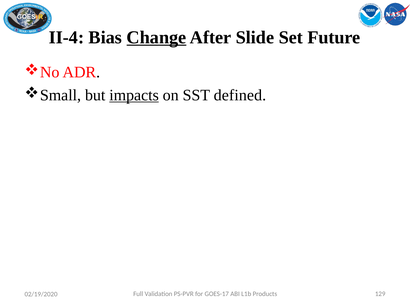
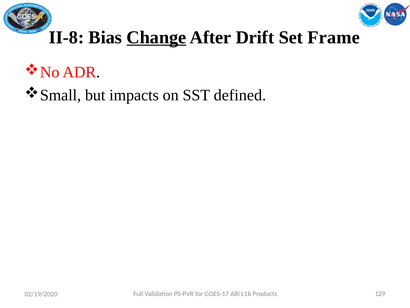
II-4: II-4 -> II-8 (66, 37)
Slide: Slide -> Drift (255, 37)
Future: Future -> Frame (334, 37)
impacts underline: present -> none (134, 95)
